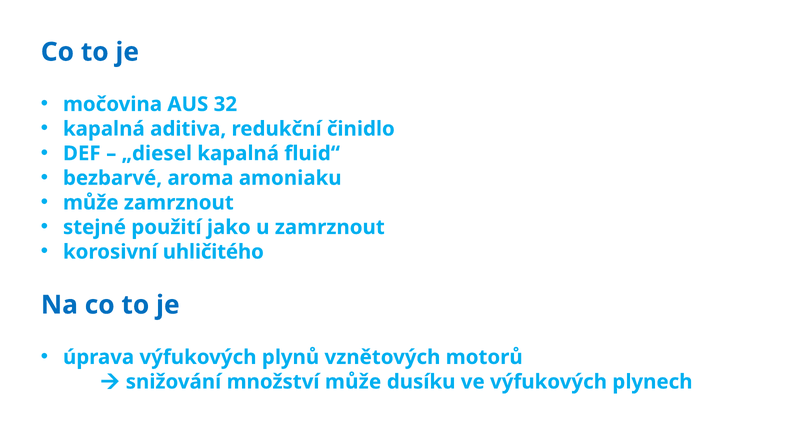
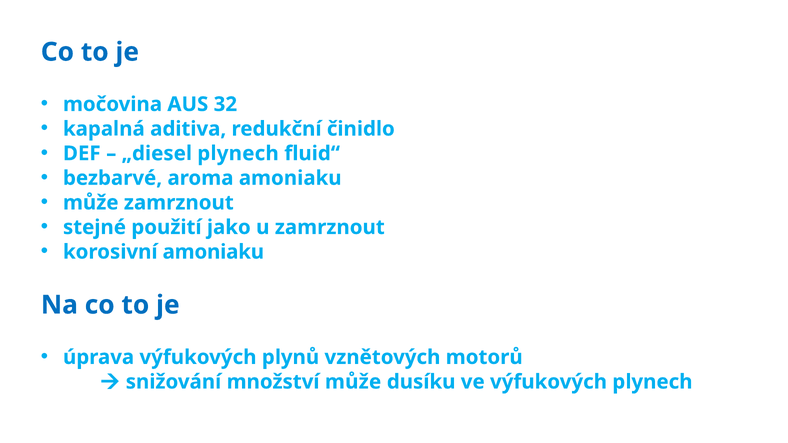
„diesel kapalná: kapalná -> plynech (238, 154)
korosivní uhličitého: uhličitého -> amoniaku (213, 252)
